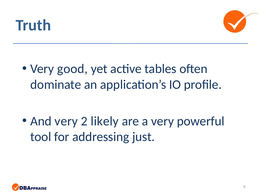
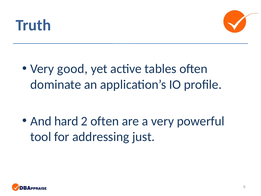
And very: very -> hard (66, 121)
2 likely: likely -> often (105, 121)
